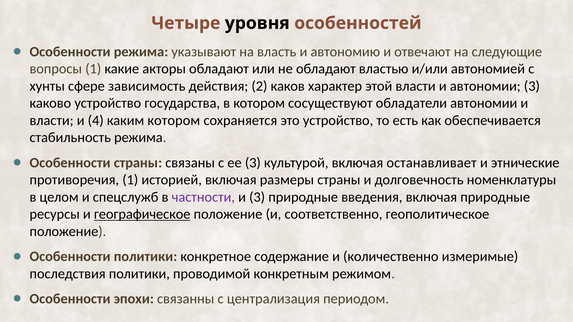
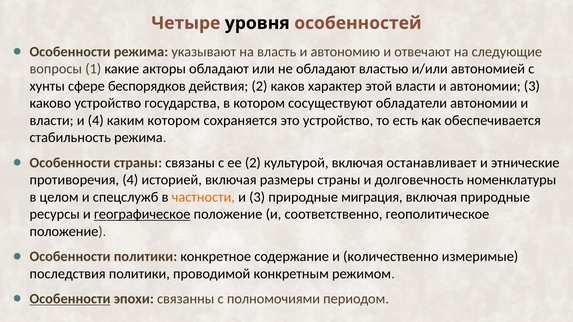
зависимость: зависимость -> беспорядков (147, 86)
ее 3: 3 -> 2 (253, 163)
противоречия 1: 1 -> 4 (130, 180)
частности colour: purple -> orange (203, 197)
введения: введения -> миграция (372, 197)
Особенности underline: none -> present (70, 299)
централизация: централизация -> полномочиями (273, 299)
